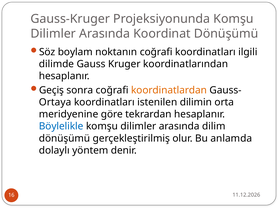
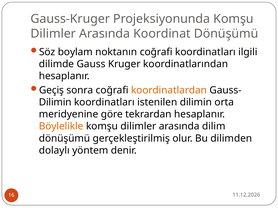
Ortaya: Ortaya -> Dilimin (55, 103)
Böylelikle colour: blue -> orange (61, 127)
anlamda: anlamda -> dilimden (231, 139)
